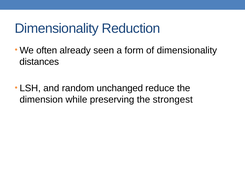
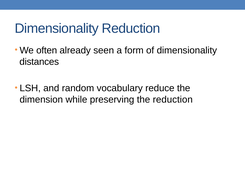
unchanged: unchanged -> vocabulary (120, 89)
the strongest: strongest -> reduction (173, 100)
